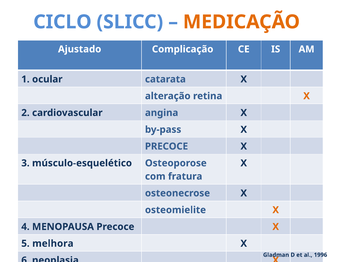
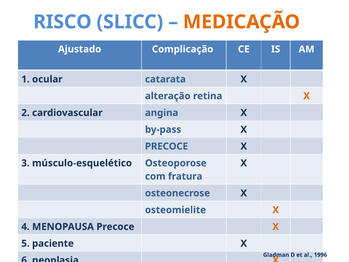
CICLO: CICLO -> RISCO (62, 22)
melhora: melhora -> paciente (53, 243)
